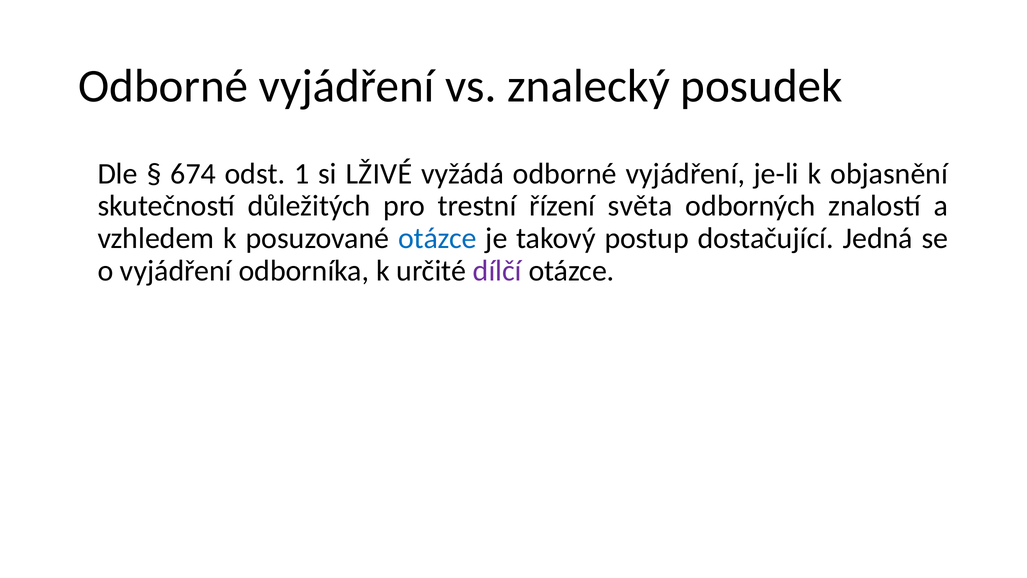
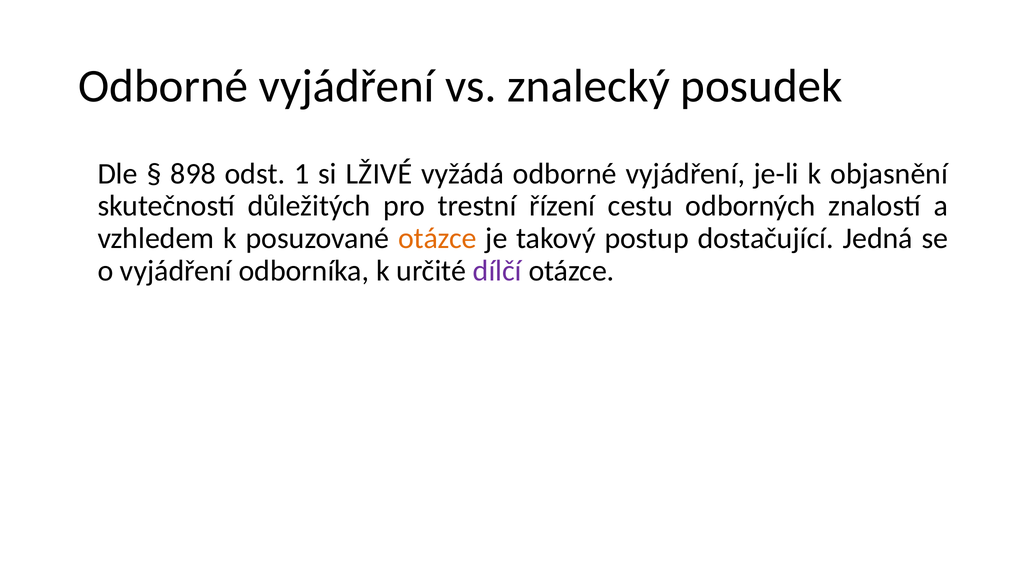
674: 674 -> 898 (193, 174)
světa: světa -> cestu (640, 206)
otázce colour: blue -> orange (437, 238)
